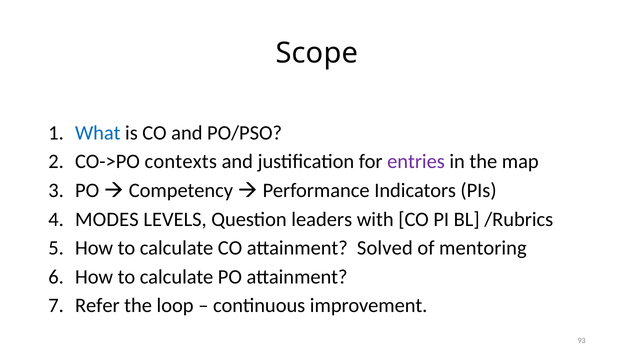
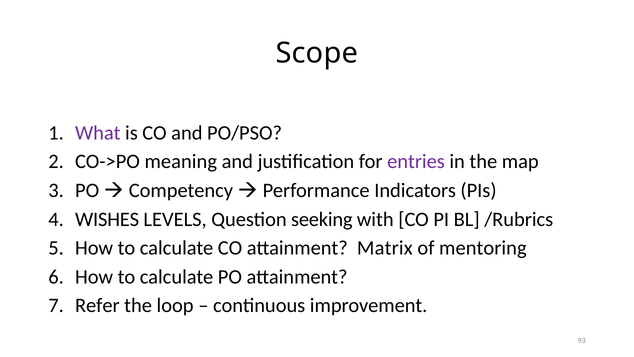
What colour: blue -> purple (98, 133)
contexts: contexts -> meaning (181, 162)
MODES: MODES -> WISHES (107, 219)
leaders: leaders -> seeking (322, 219)
Solved: Solved -> Matrix (385, 248)
